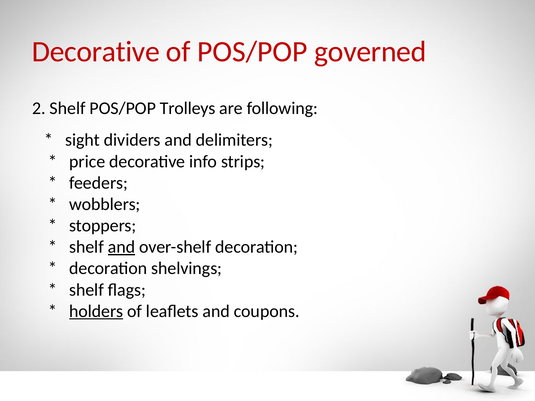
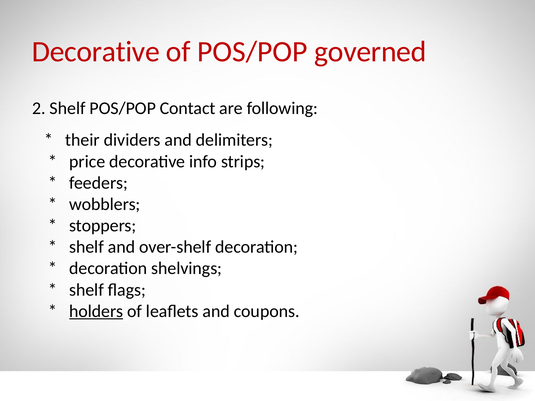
Trolleys: Trolleys -> Contact (188, 108)
sight: sight -> their (82, 140)
and underline: present -> none (122, 247)
